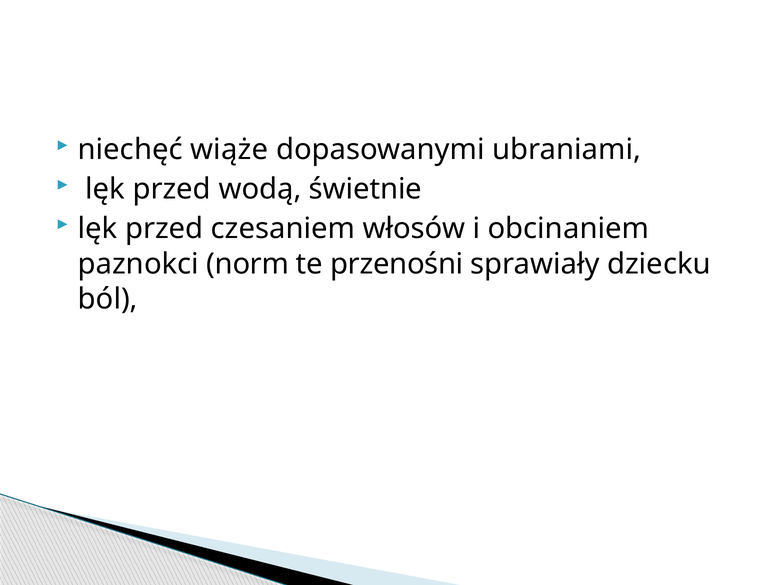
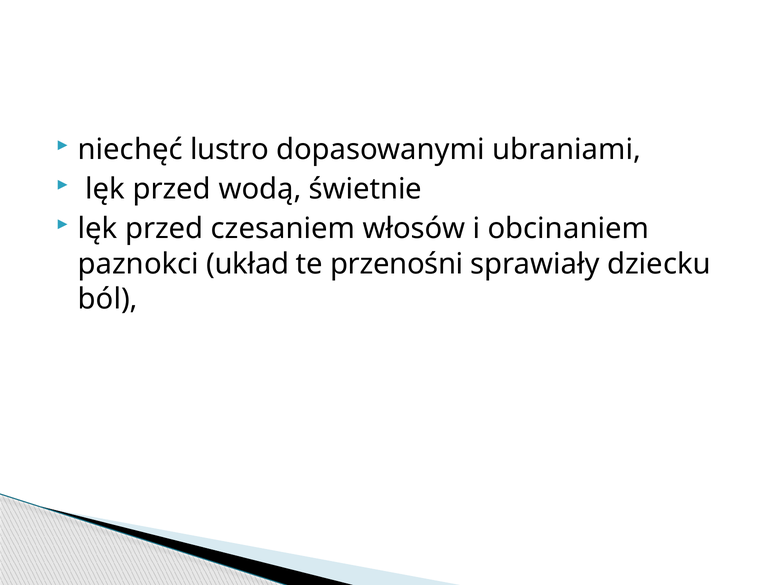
wiąże: wiąże -> lustro (229, 150)
norm: norm -> układ (248, 264)
